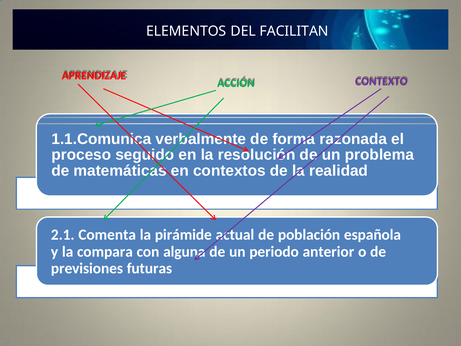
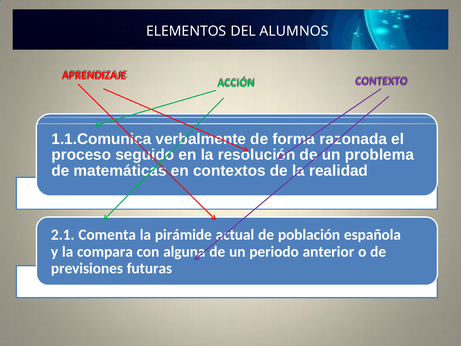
FACILITAN: FACILITAN -> ALUMNOS (294, 31)
